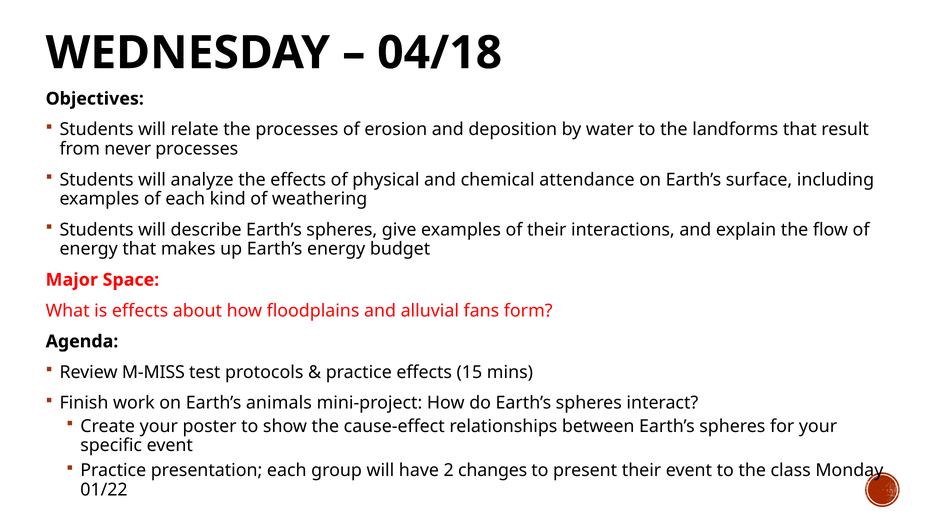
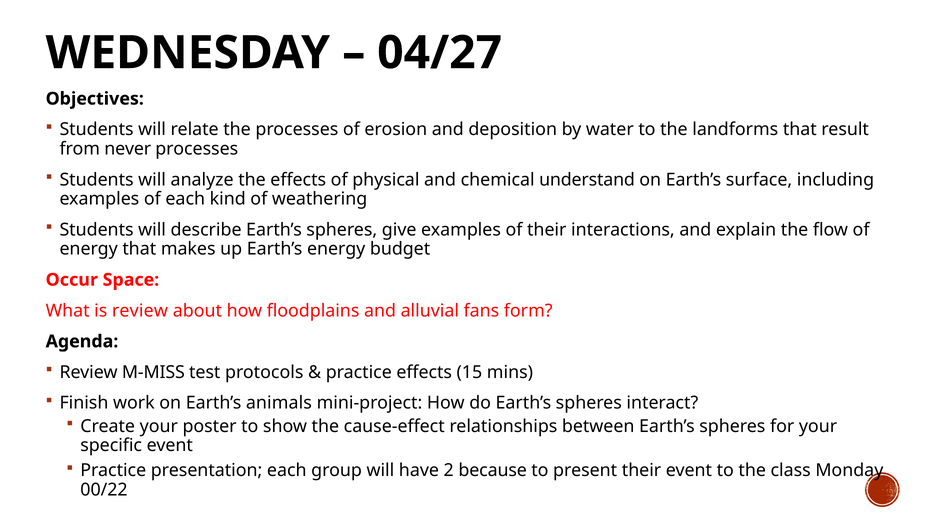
04/18: 04/18 -> 04/27 (440, 53)
attendance: attendance -> understand (587, 180)
Major: Major -> Occur (72, 280)
is effects: effects -> review (140, 311)
changes: changes -> because (493, 471)
01/22: 01/22 -> 00/22 (104, 490)
